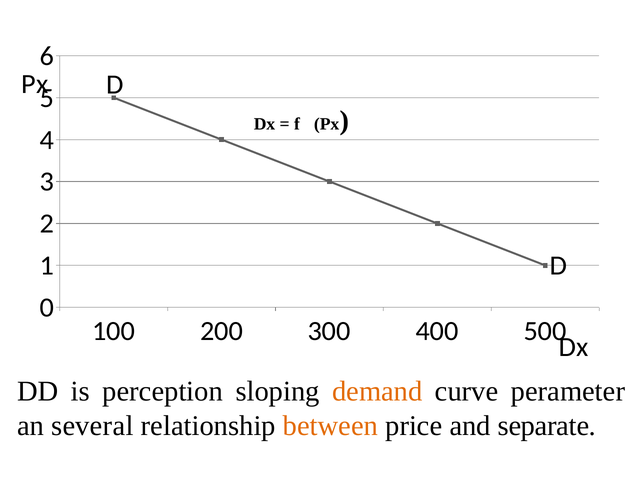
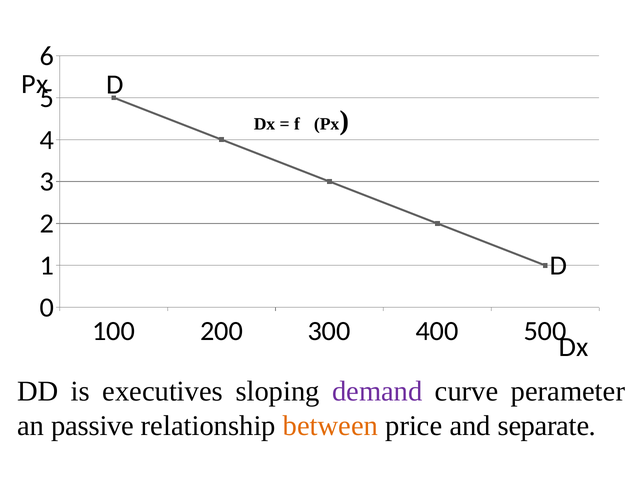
perception: perception -> executives (163, 392)
demand colour: orange -> purple (377, 392)
several: several -> passive (93, 426)
